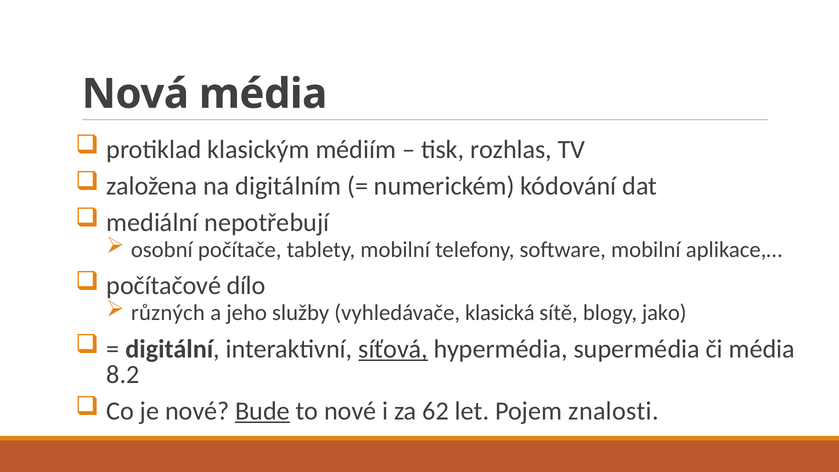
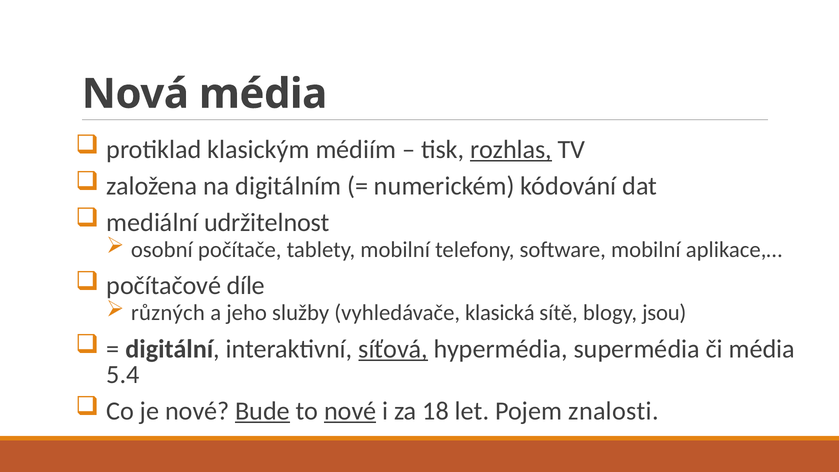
rozhlas underline: none -> present (511, 150)
nepotřebují: nepotřebují -> udržitelnost (267, 222)
dílo: dílo -> díle (246, 286)
jako: jako -> jsou (664, 313)
8.2: 8.2 -> 5.4 (123, 374)
nové underline: none -> present (350, 411)
62: 62 -> 18 (436, 411)
